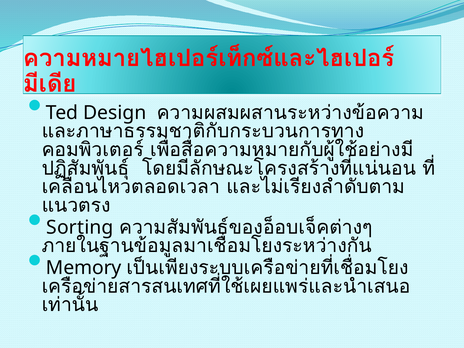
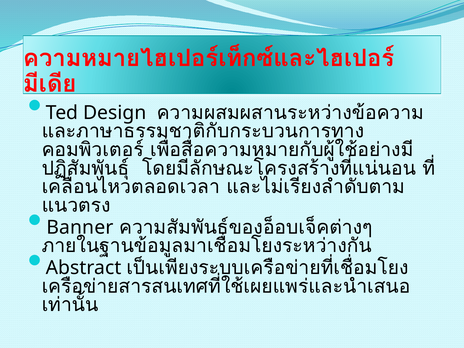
Sorting: Sorting -> Banner (80, 227)
Memory: Memory -> Abstract (84, 268)
